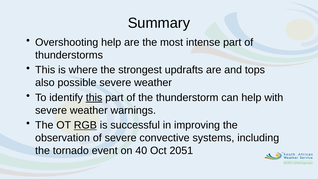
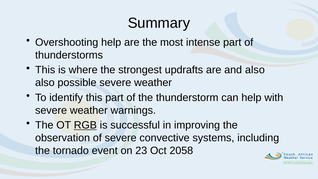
and tops: tops -> also (255, 70)
this underline: present -> none (94, 98)
40: 40 -> 23 (141, 151)
2051: 2051 -> 2058 (181, 151)
